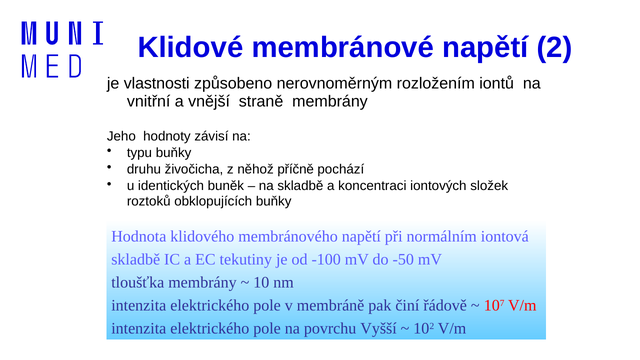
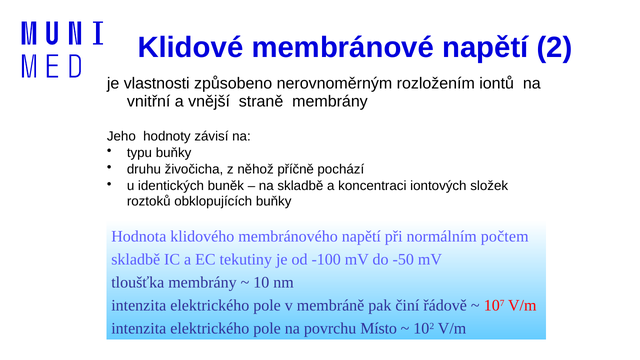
iontová: iontová -> počtem (505, 237)
Vyšší: Vyšší -> Místo (379, 329)
